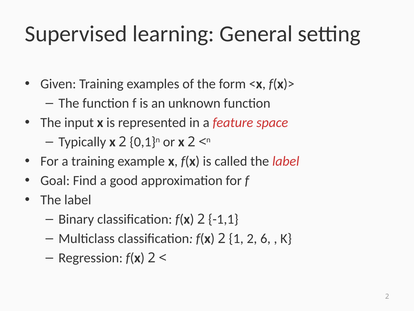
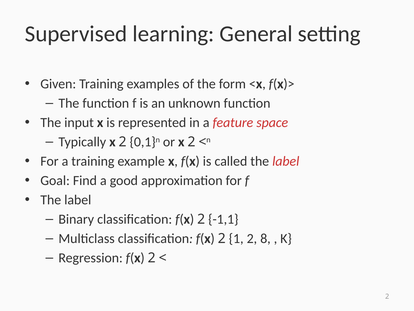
6: 6 -> 8 (265, 238)
